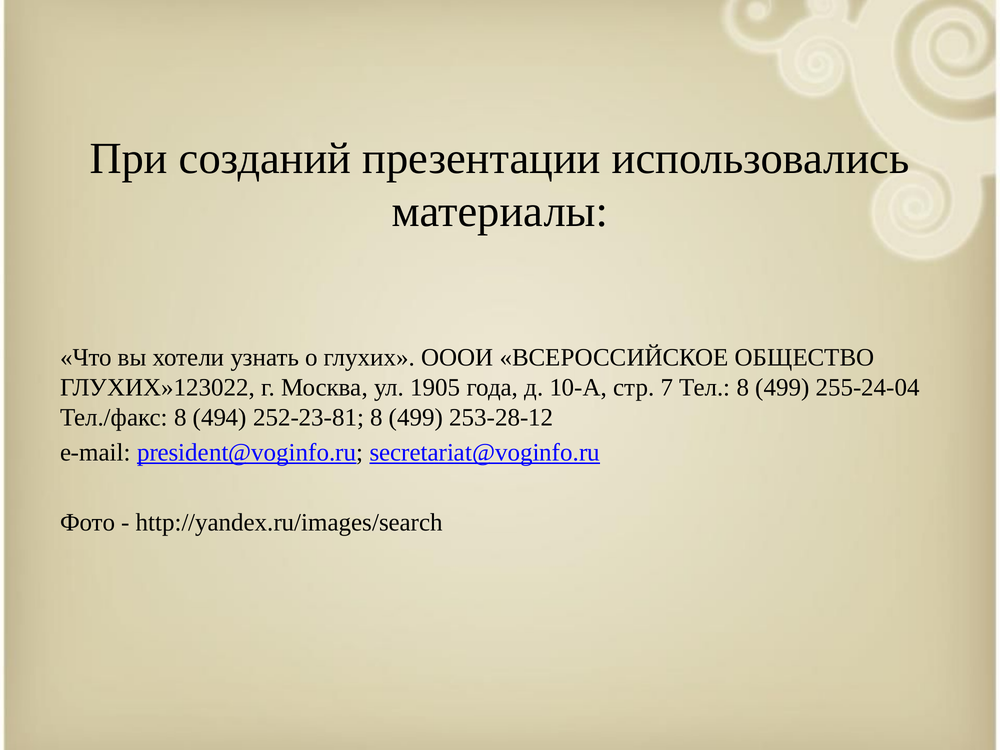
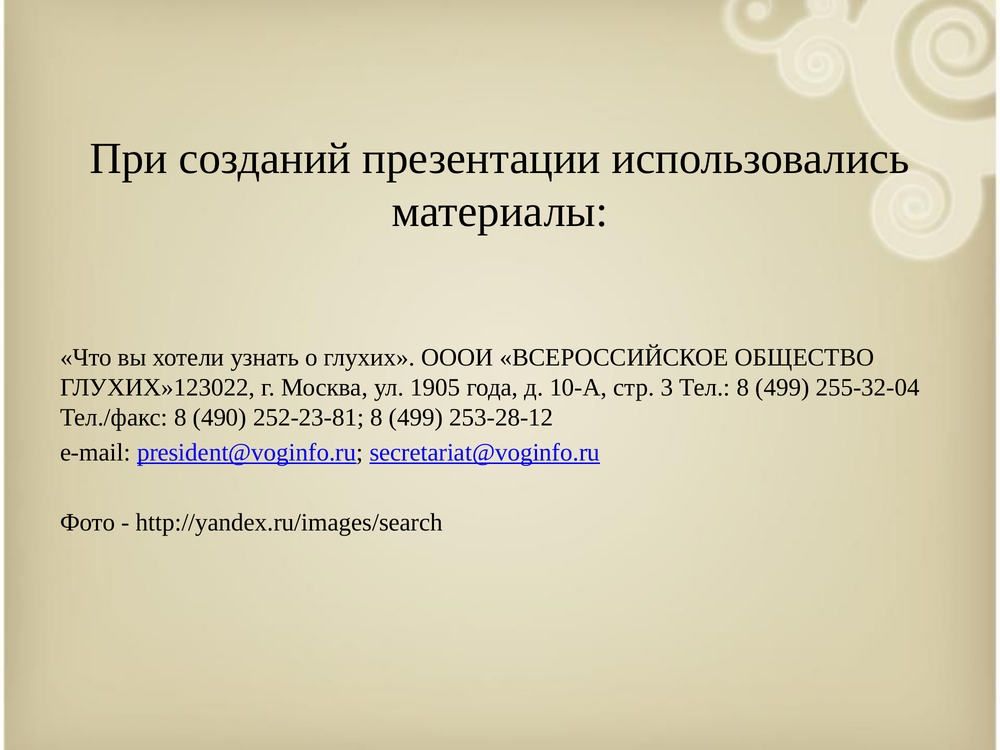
7: 7 -> 3 (667, 387)
255-24-04: 255-24-04 -> 255-32-04 (868, 387)
494: 494 -> 490 (220, 417)
